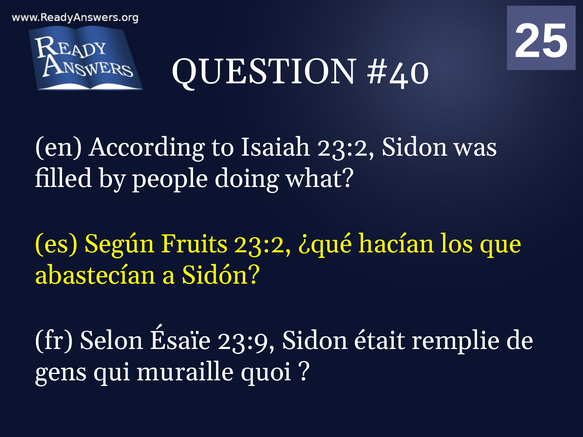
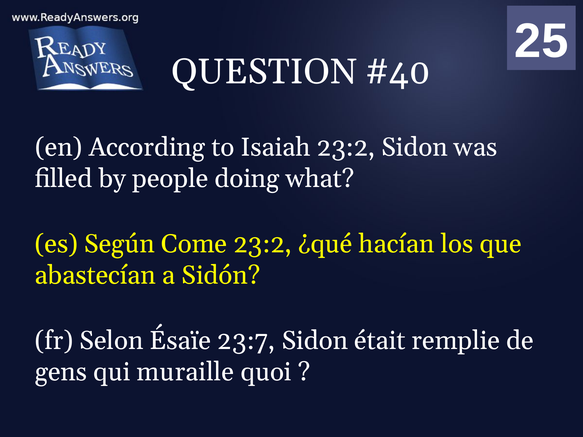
Fruits: Fruits -> Come (194, 244)
23:9: 23:9 -> 23:7 (246, 341)
